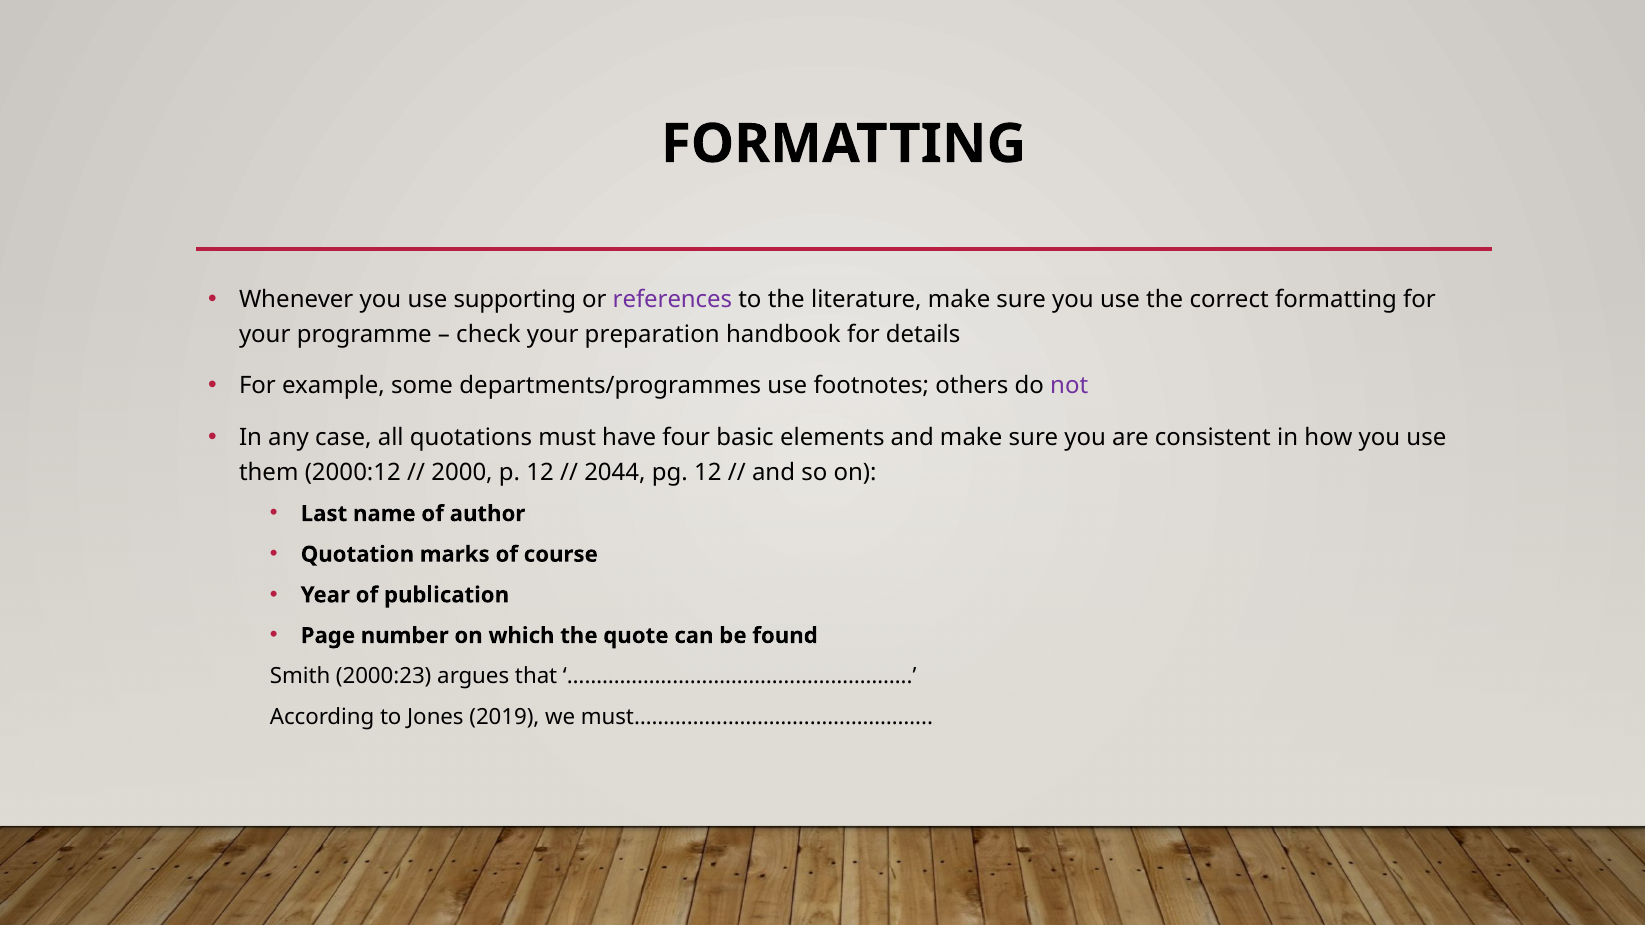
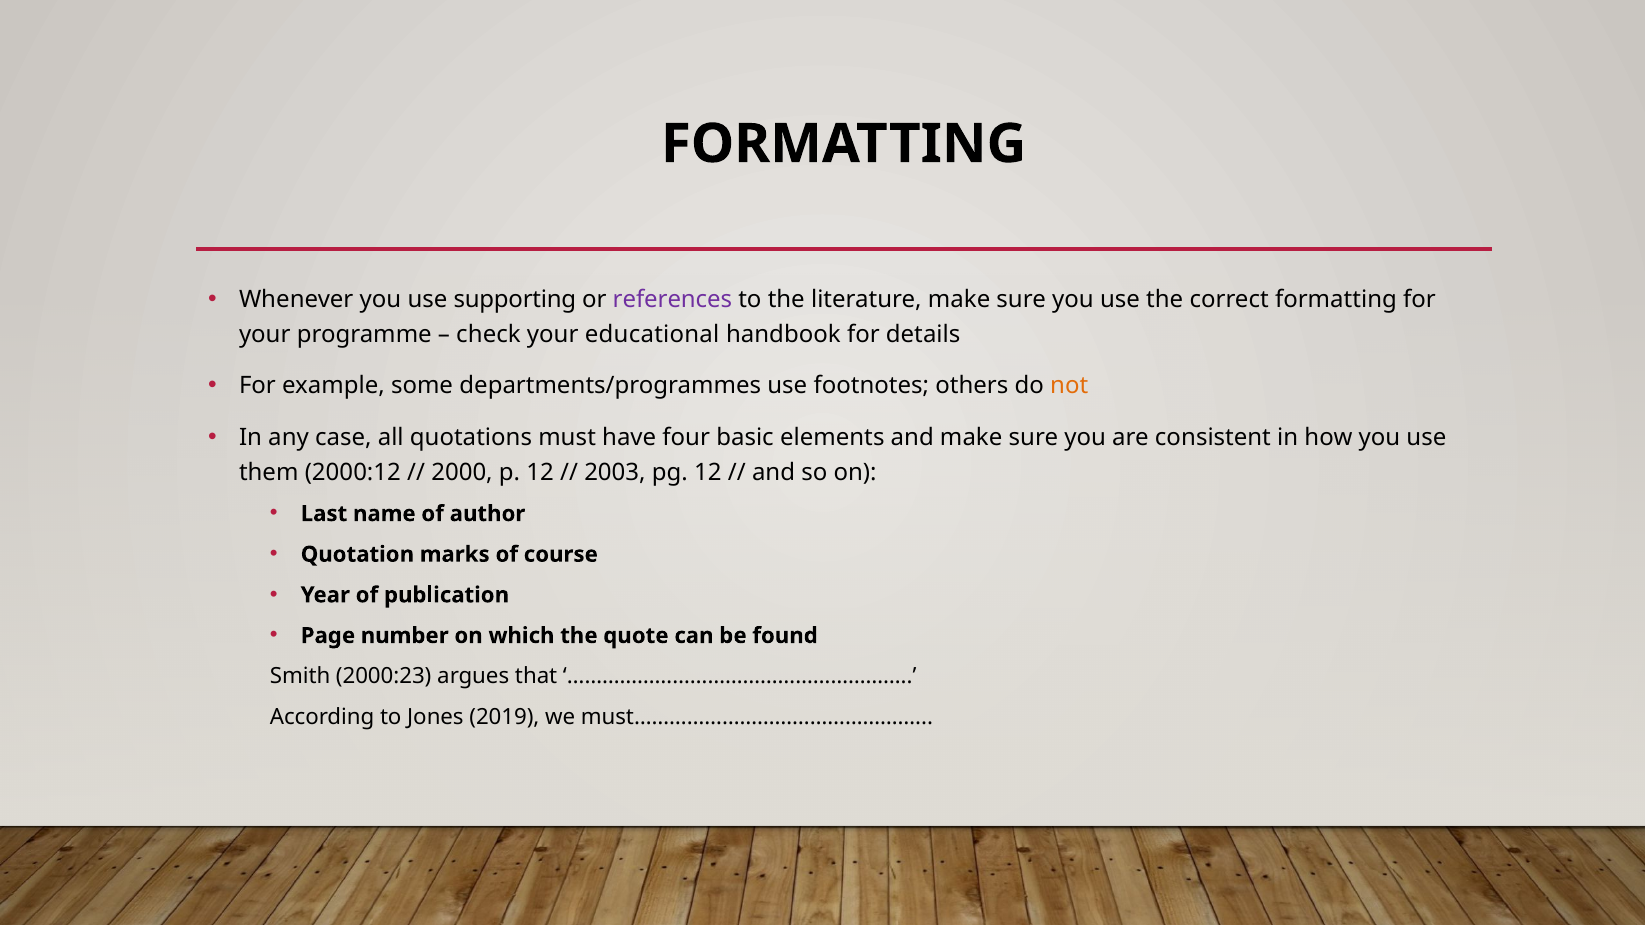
preparation: preparation -> educational (652, 334)
not colour: purple -> orange (1069, 386)
2044: 2044 -> 2003 (615, 472)
